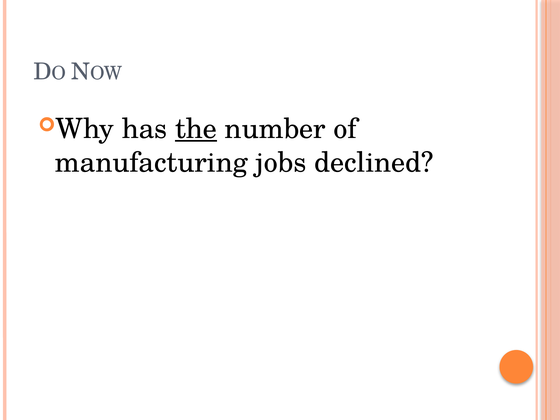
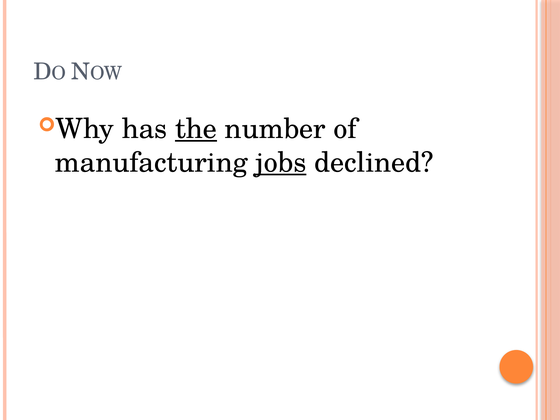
jobs underline: none -> present (281, 162)
